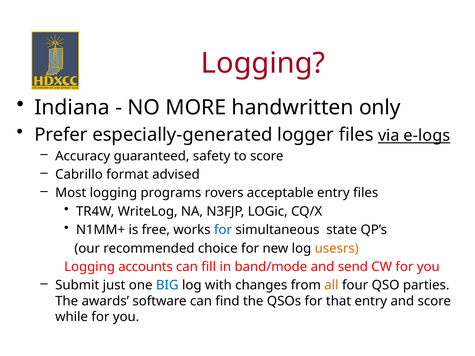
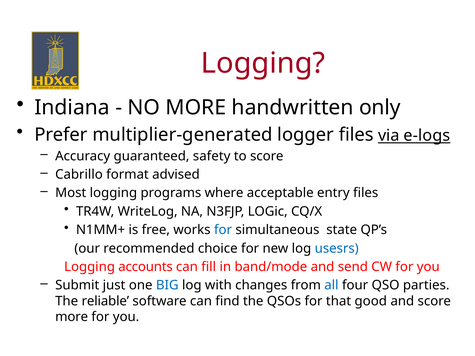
especially-generated: especially-generated -> multiplier-generated (182, 135)
rovers: rovers -> where (224, 193)
usesrs colour: orange -> blue (337, 248)
all colour: orange -> blue (331, 285)
awards: awards -> reliable (105, 301)
that entry: entry -> good (371, 301)
while: while -> more (72, 317)
